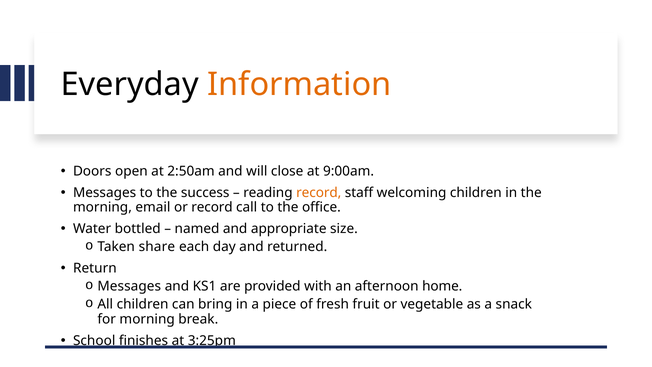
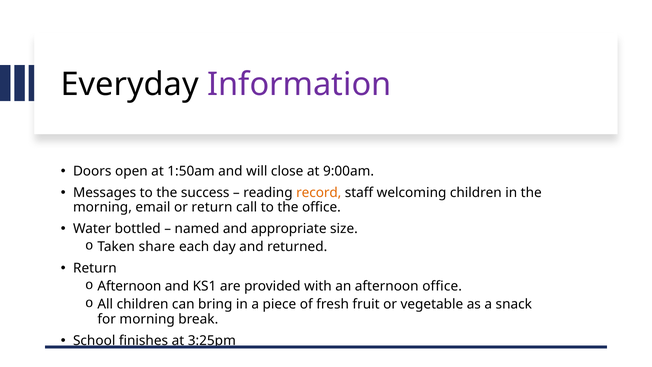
Information colour: orange -> purple (299, 85)
2:50am: 2:50am -> 1:50am (191, 171)
or record: record -> return (212, 207)
Messages: Messages -> Afternoon (129, 286)
afternoon home: home -> office (442, 286)
